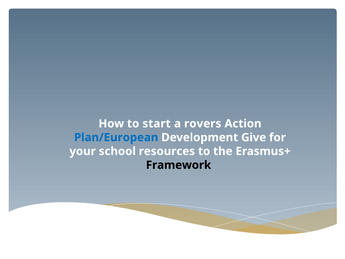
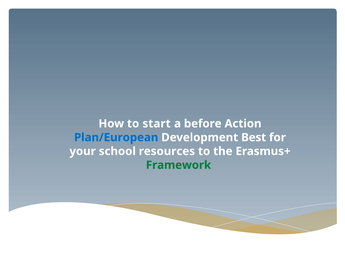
rovers: rovers -> before (203, 124)
Give: Give -> Best (254, 137)
Framework colour: black -> green (179, 165)
